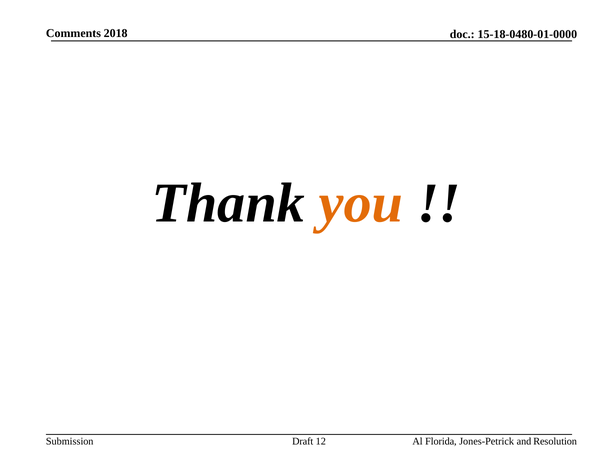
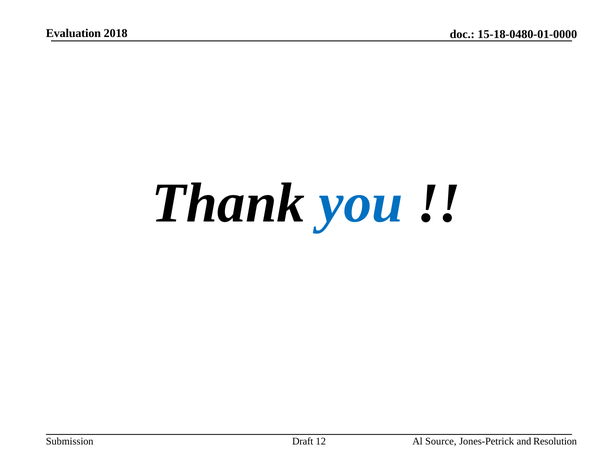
Comments: Comments -> Evaluation (73, 33)
you colour: orange -> blue (361, 203)
Florida: Florida -> Source (441, 441)
